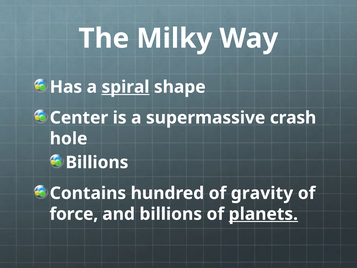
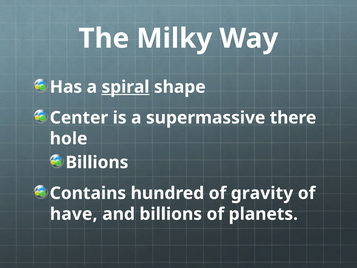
crash: crash -> there (293, 118)
force: force -> have (74, 214)
planets underline: present -> none (263, 214)
